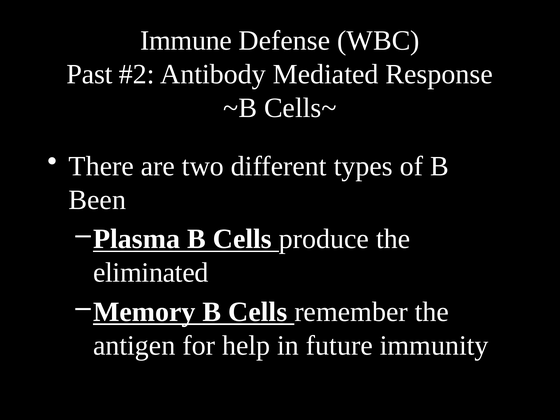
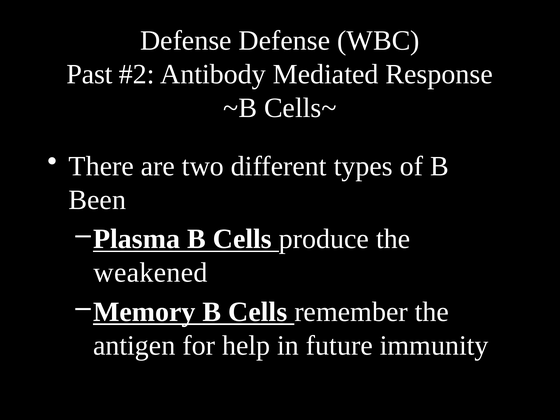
Immune: Immune -> Defense (186, 41)
eliminated: eliminated -> weakened (150, 273)
